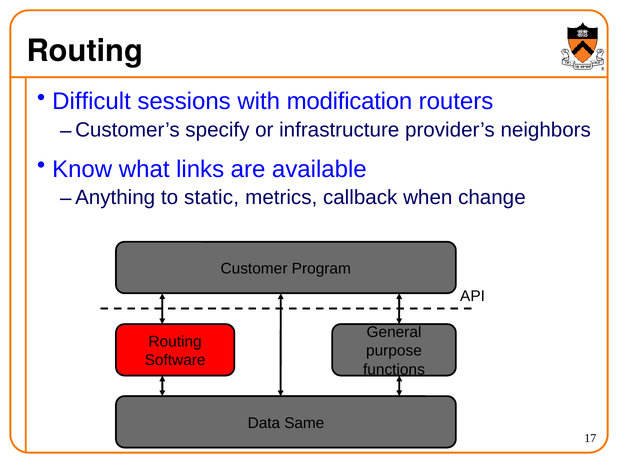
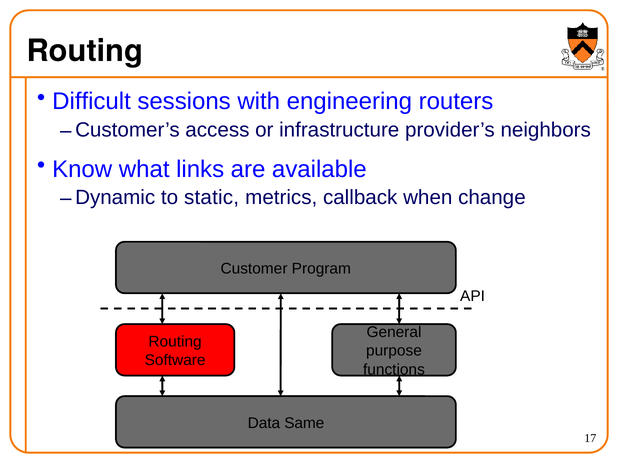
modification: modification -> engineering (349, 102)
specify: specify -> access (217, 130)
Anything: Anything -> Dynamic (115, 198)
